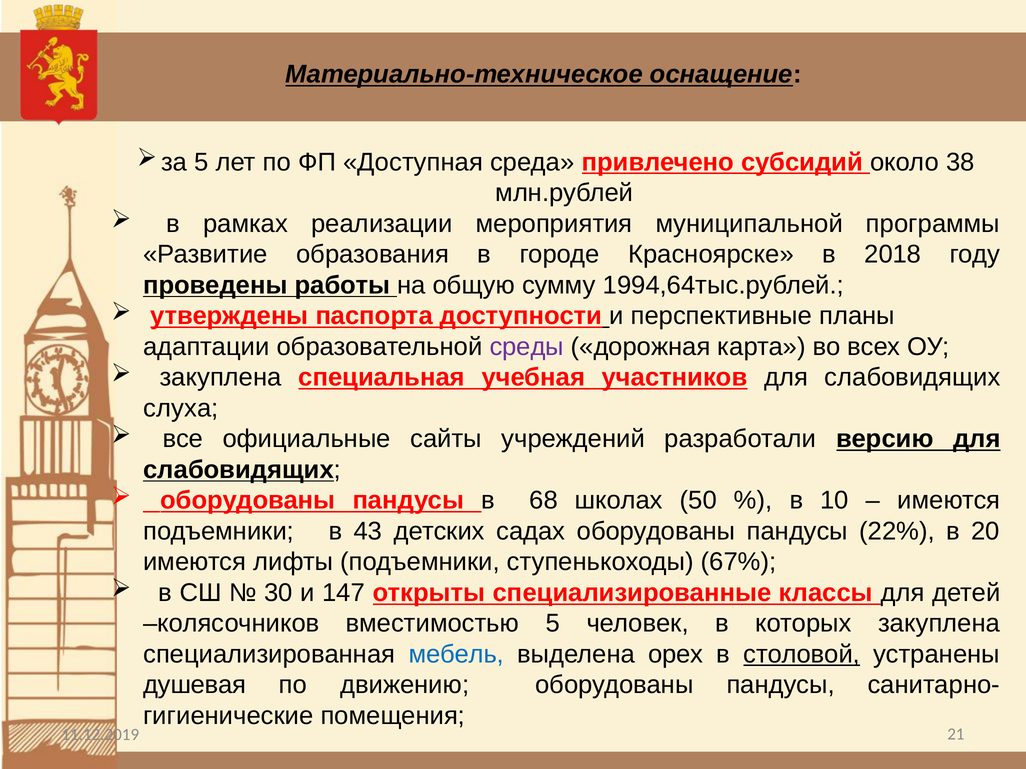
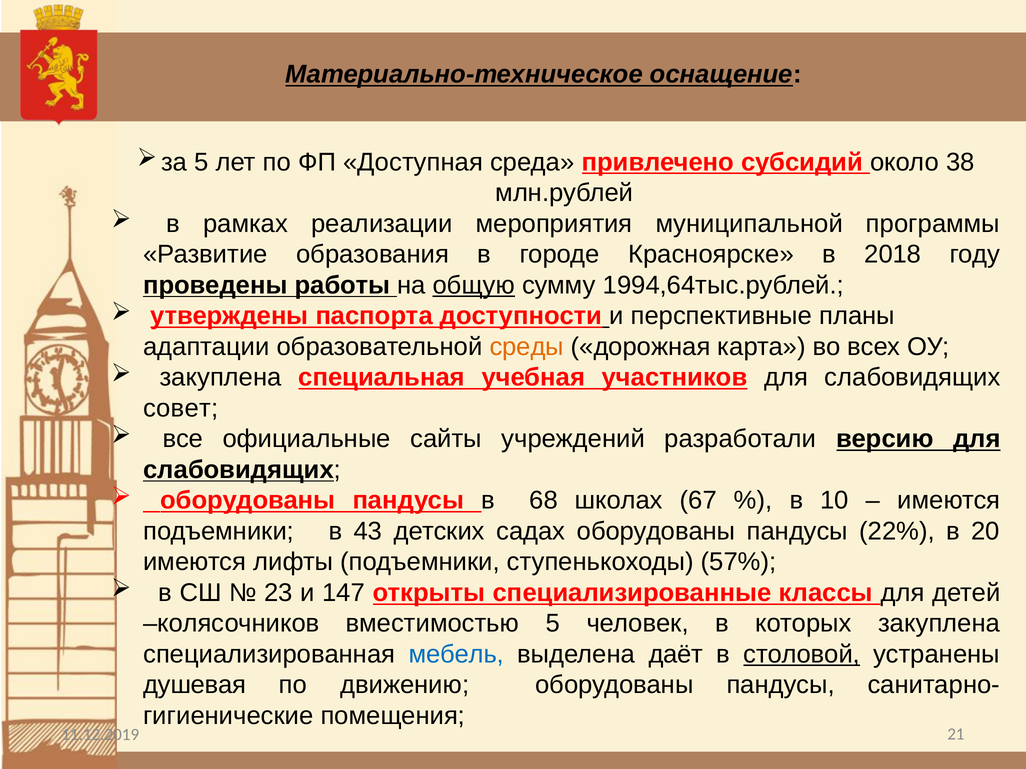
общую underline: none -> present (474, 285)
среды colour: purple -> orange (527, 347)
слуха: слуха -> совет (181, 408)
50: 50 -> 67 (698, 501)
67%: 67% -> 57% (739, 562)
30: 30 -> 23 (278, 593)
орех: орех -> даёт (676, 655)
